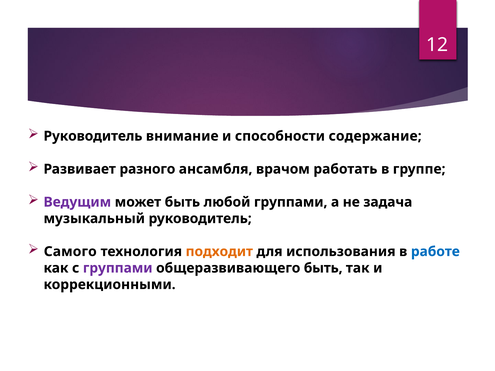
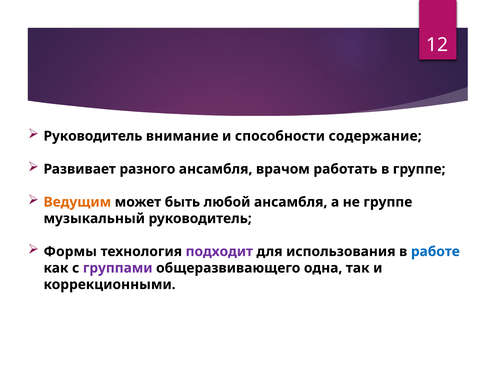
Ведущим colour: purple -> orange (77, 202)
любой группами: группами -> ансамбля (291, 202)
не задача: задача -> группе (388, 202)
Самого: Самого -> Формы (70, 252)
подходит colour: orange -> purple (219, 252)
общеразвивающего быть: быть -> одна (323, 268)
